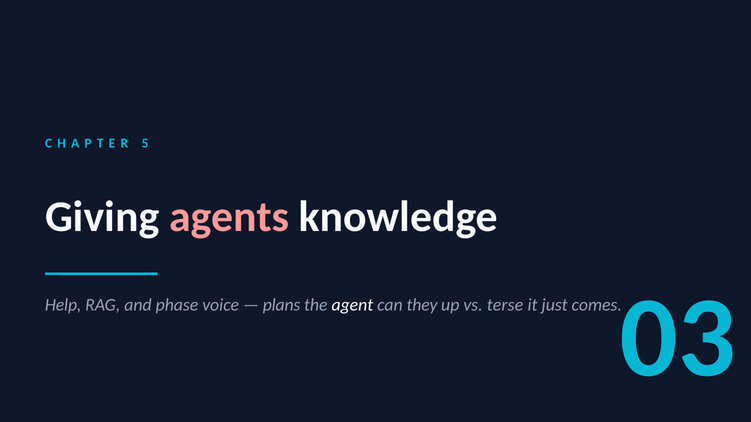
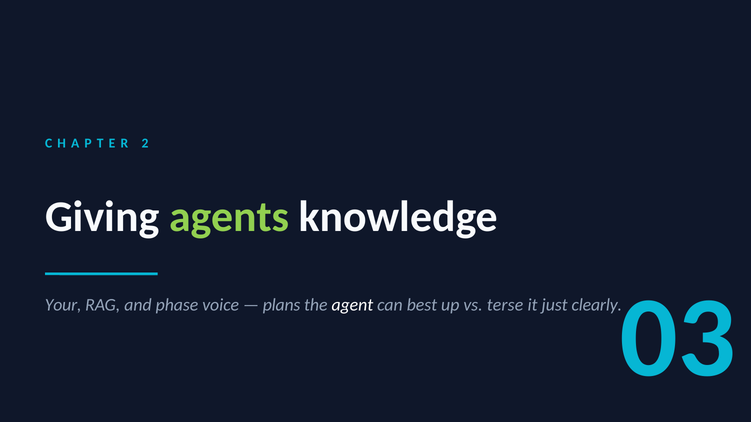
5: 5 -> 2 (145, 144)
agents colour: pink -> light green (229, 217)
Help: Help -> Your (63, 305)
they: they -> best (422, 305)
comes: comes -> clearly (597, 305)
